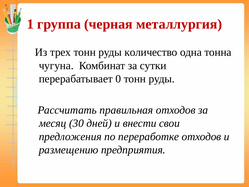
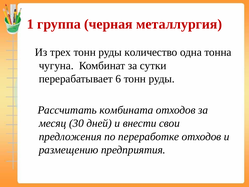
0: 0 -> 6 (118, 79)
правильная: правильная -> комбината (126, 110)
